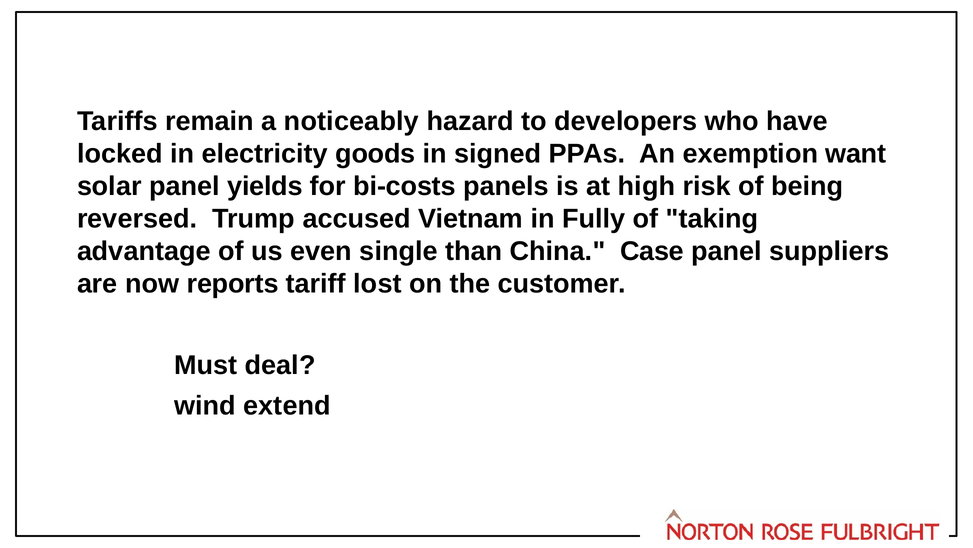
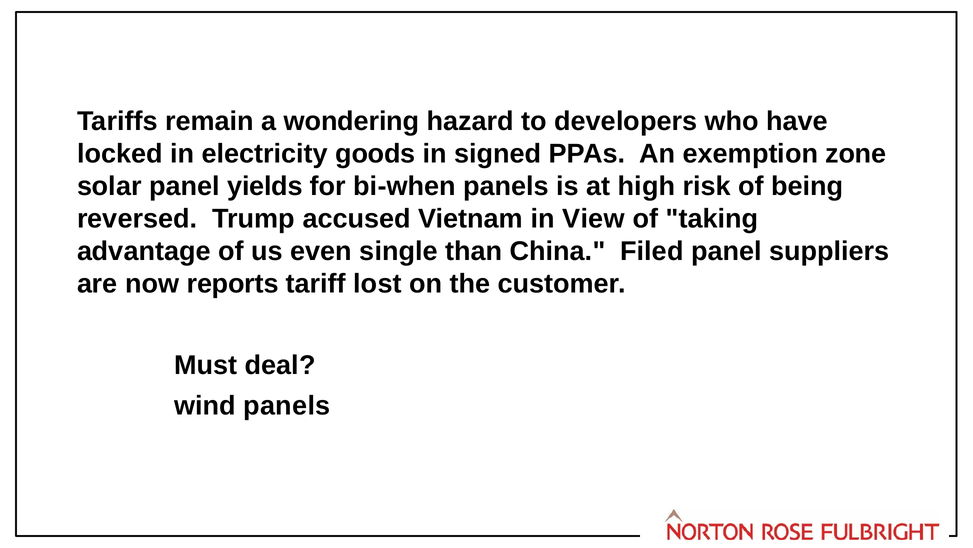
noticeably: noticeably -> wondering (352, 121)
want: want -> zone (856, 154)
bi-costs: bi-costs -> bi-when (405, 186)
Fully: Fully -> View (593, 219)
Case: Case -> Filed (652, 251)
wind extend: extend -> panels (287, 405)
